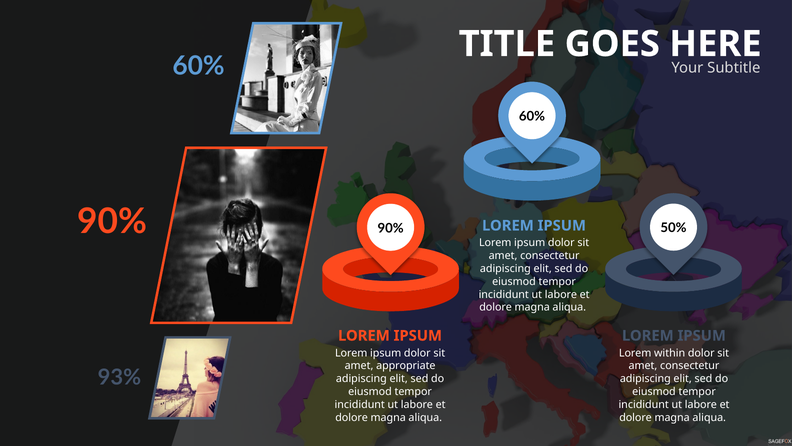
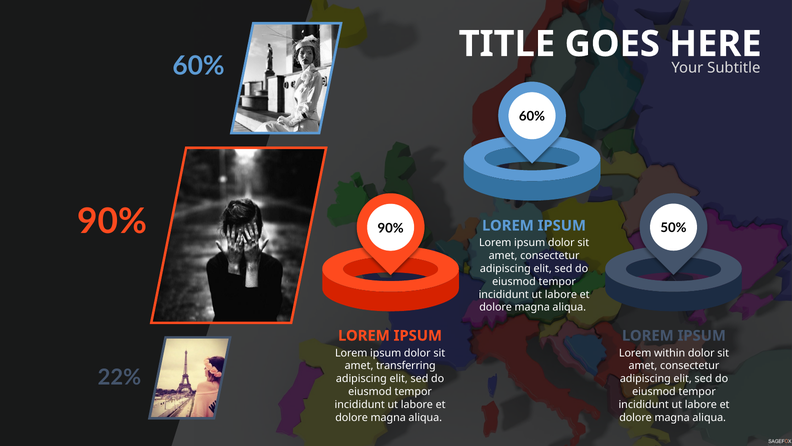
appropriate: appropriate -> transferring (406, 365)
93%: 93% -> 22% (119, 377)
